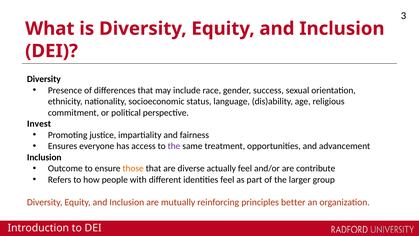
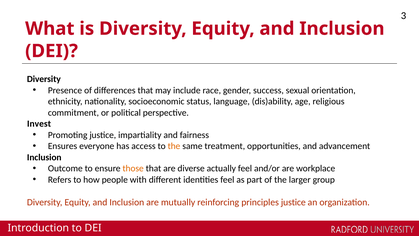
the colour: purple -> orange (174, 146)
contribute: contribute -> workplace (316, 168)
principles better: better -> justice (293, 202)
